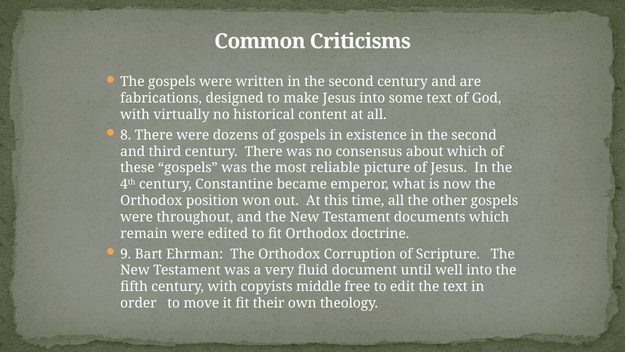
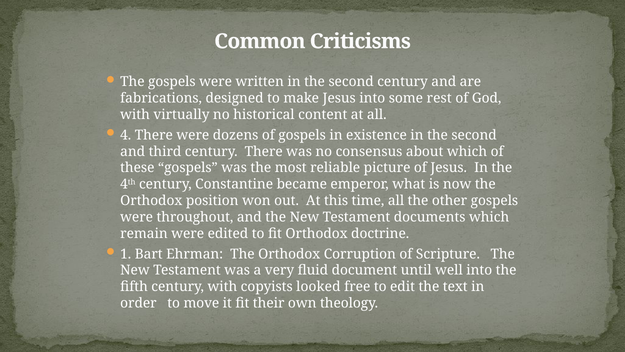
some text: text -> rest (439, 98)
8: 8 -> 4 (126, 135)
9: 9 -> 1 (126, 254)
middle: middle -> looked (318, 286)
